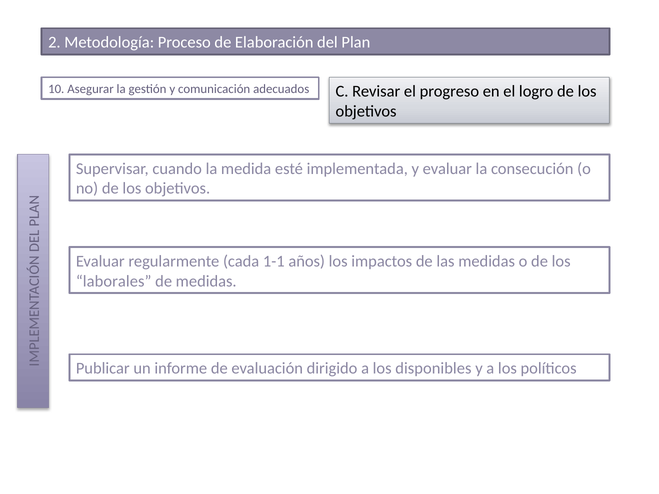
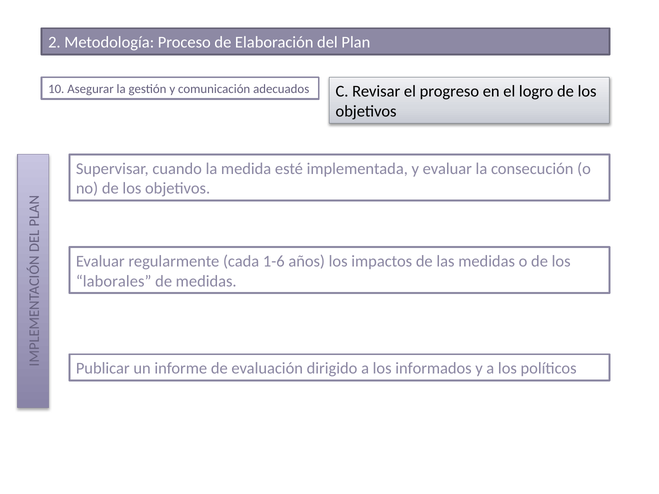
1-1: 1-1 -> 1-6 (274, 261)
disponibles: disponibles -> informados (433, 369)
